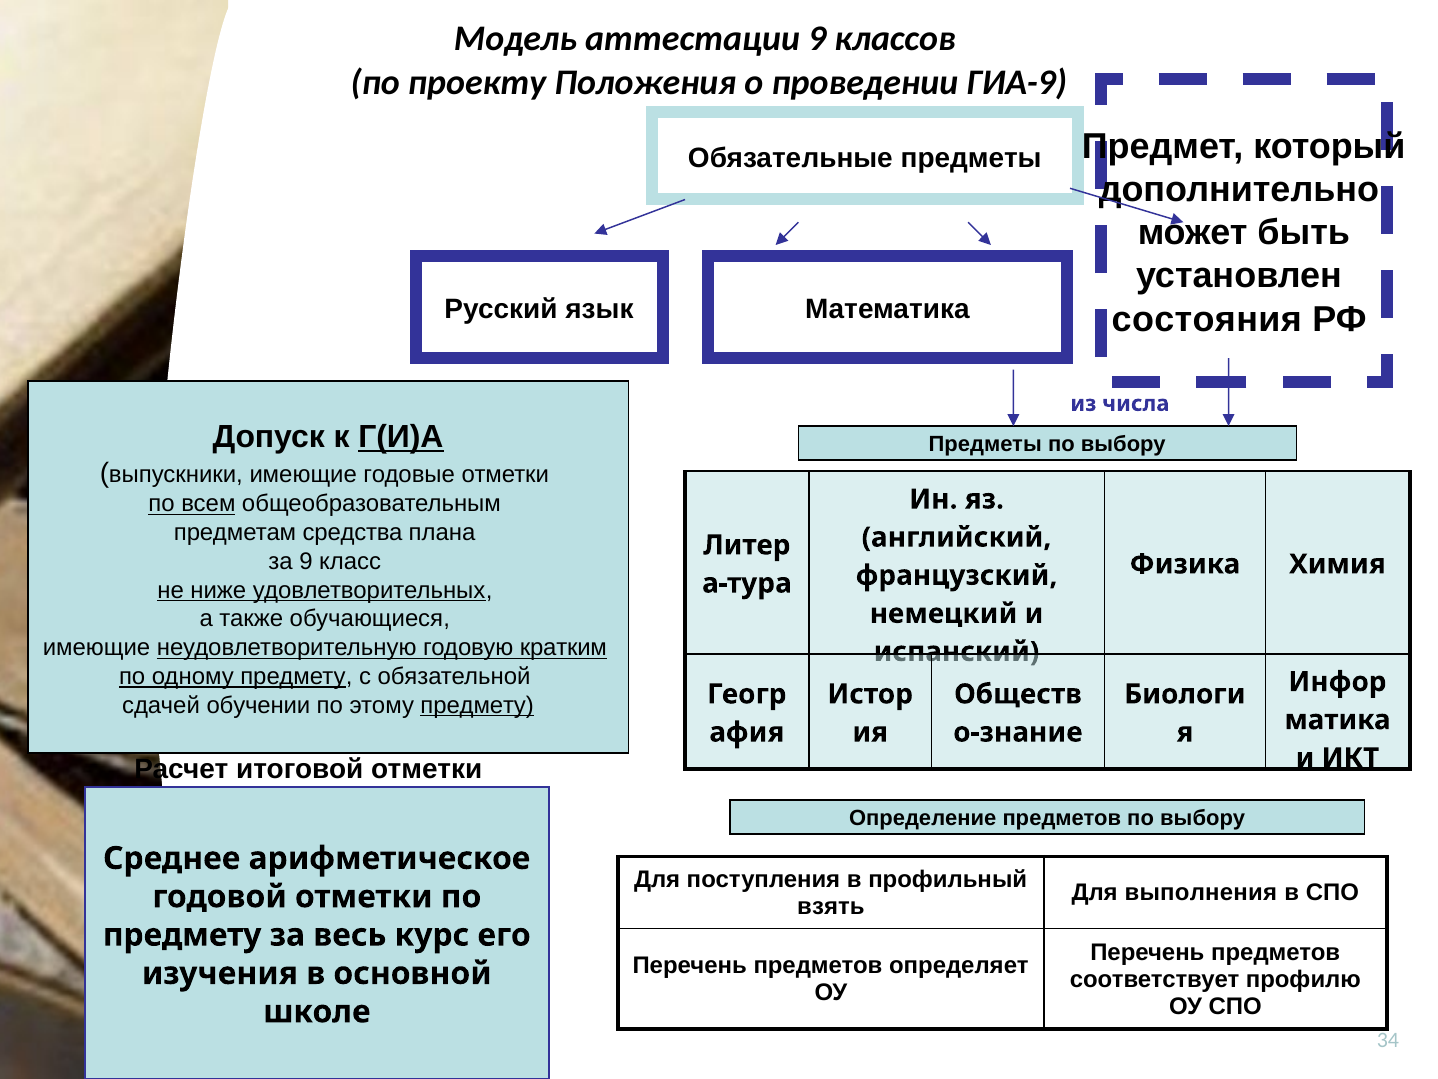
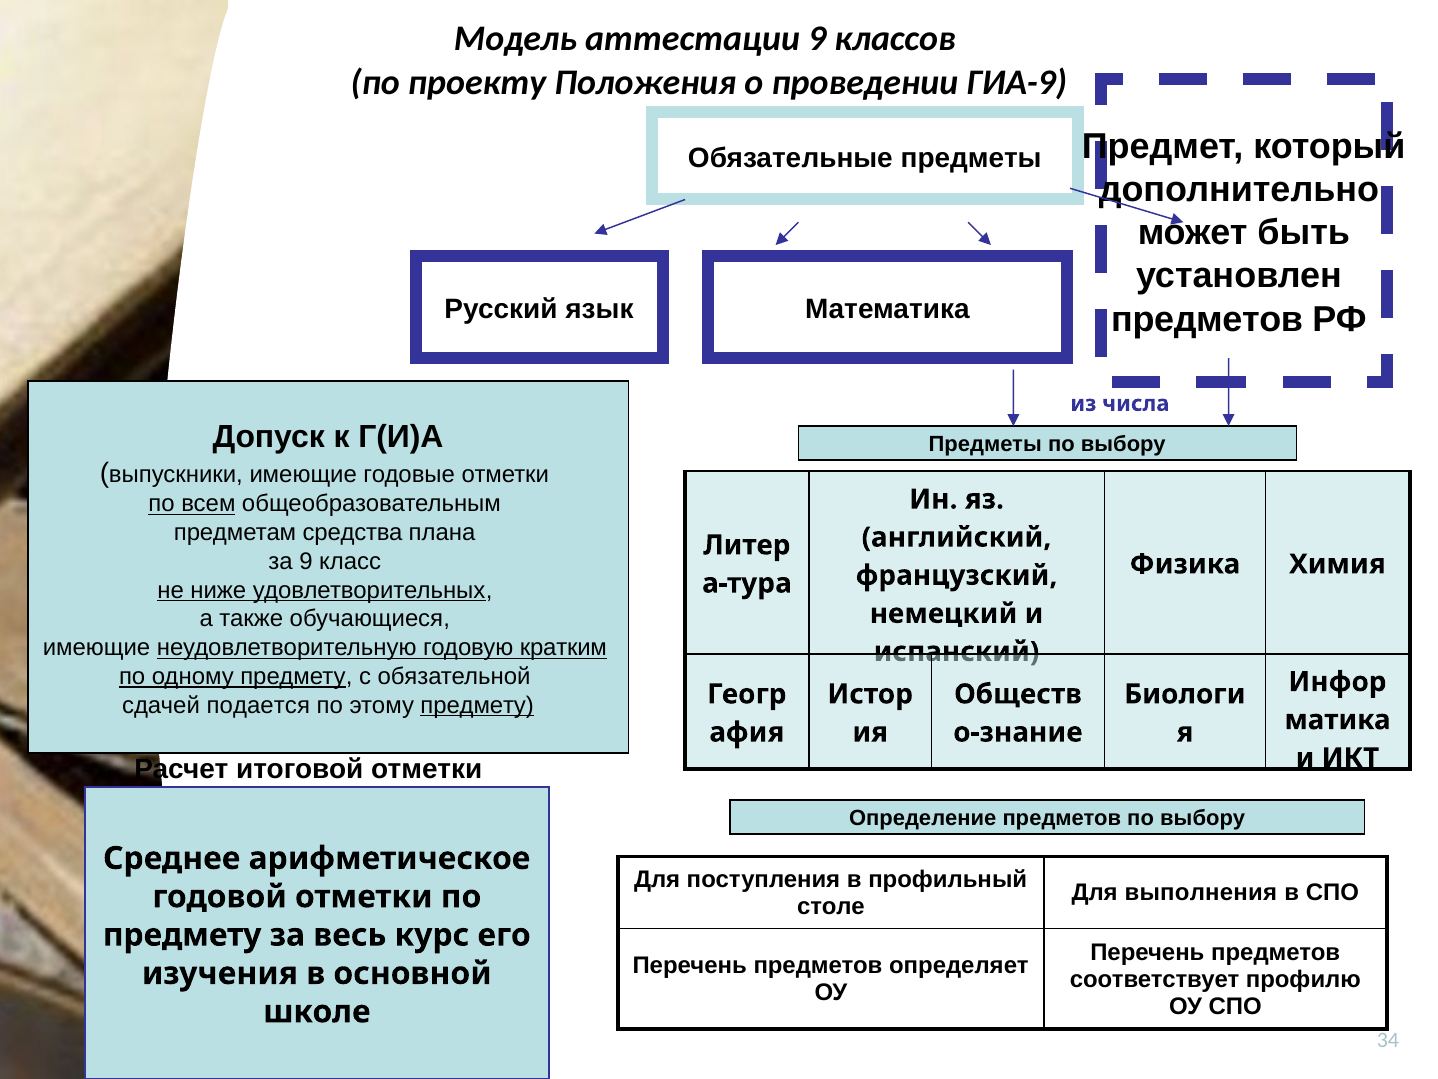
состояния: состояния -> предметов (1207, 319)
Г(И)А underline: present -> none (401, 437)
обучении: обучении -> подается (258, 705)
взять: взять -> столе (831, 906)
